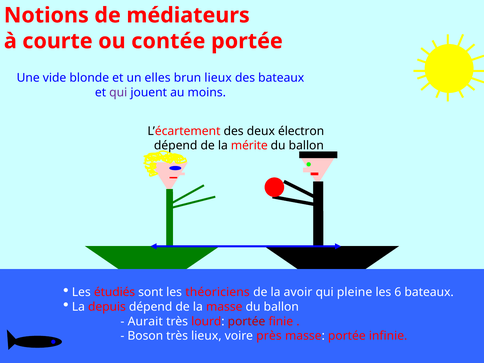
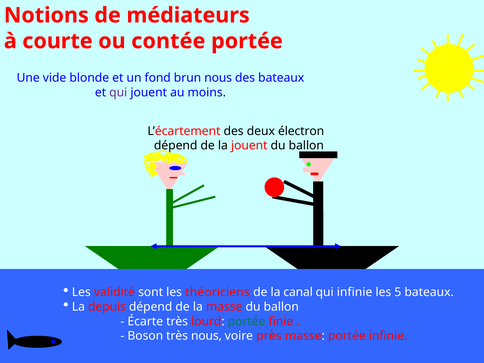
elles: elles -> fond (158, 78)
brun lieux: lieux -> nous (218, 78)
la mérite: mérite -> jouent (249, 146)
étudiés: étudiés -> validité (114, 292)
avoir: avoir -> canal (298, 292)
qui pleine: pleine -> infinie (355, 292)
6: 6 -> 5 (398, 292)
Aurait: Aurait -> Écarte (145, 321)
portée colour: red -> green (247, 321)
très lieux: lieux -> nous (206, 336)
